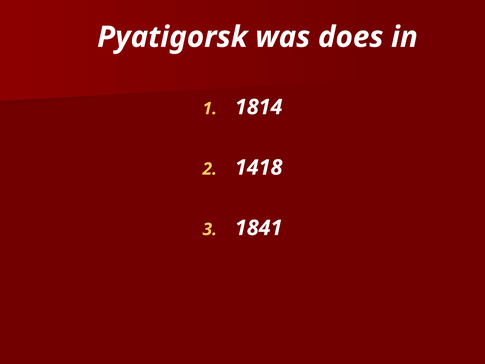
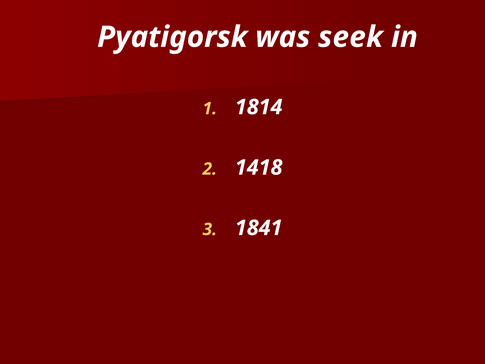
does: does -> seek (351, 37)
